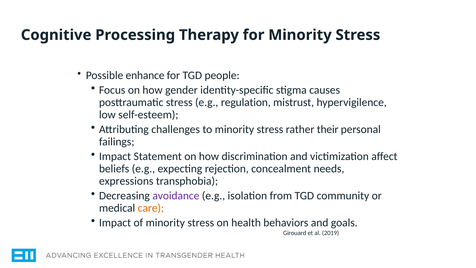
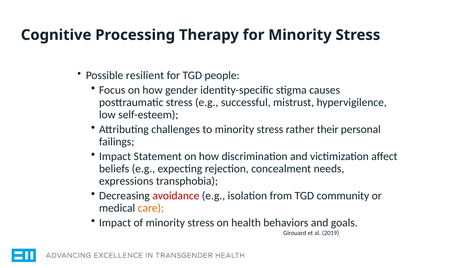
enhance: enhance -> resilient (145, 75)
regulation: regulation -> successful (246, 102)
avoidance colour: purple -> red (176, 195)
